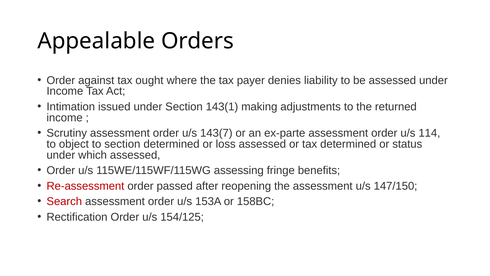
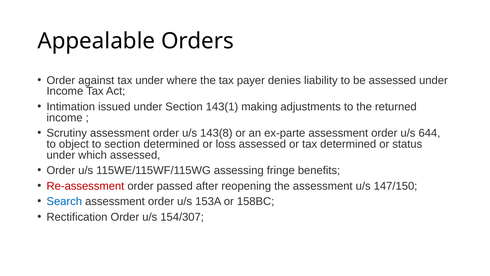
tax ought: ought -> under (150, 80)
143(7: 143(7 -> 143(8 (216, 133)
114: 114 -> 644 (429, 133)
Search colour: red -> blue (64, 201)
154/125: 154/125 -> 154/307 (182, 217)
